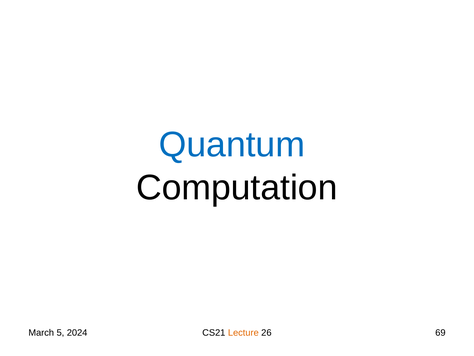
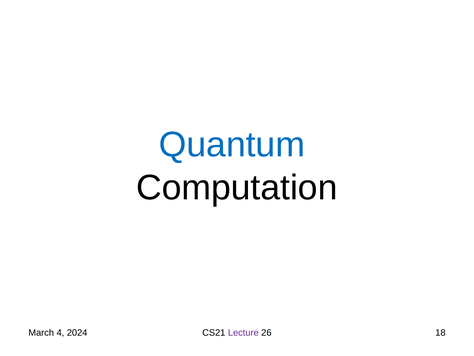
5: 5 -> 4 (60, 332)
Lecture colour: orange -> purple (243, 332)
69: 69 -> 18 (440, 332)
